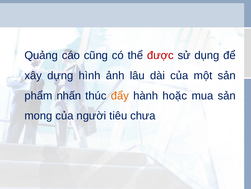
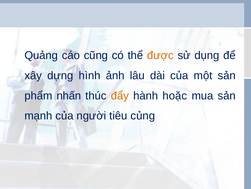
được colour: red -> orange (160, 55)
mong: mong -> mạnh (38, 115)
chưa: chưa -> củng (143, 115)
